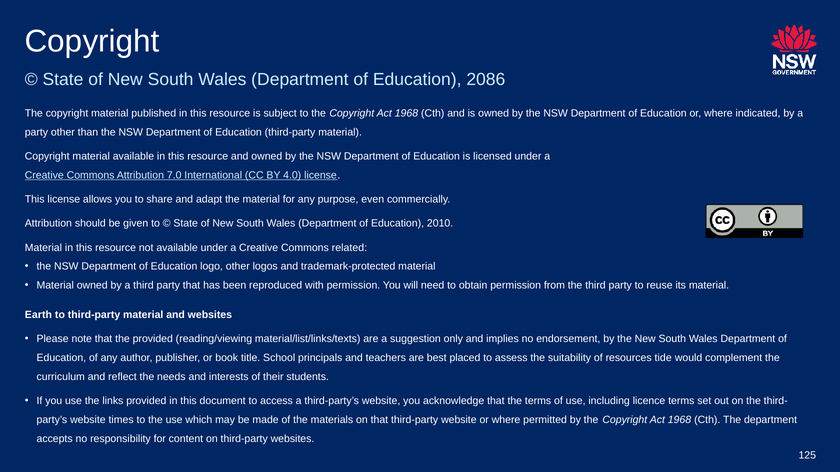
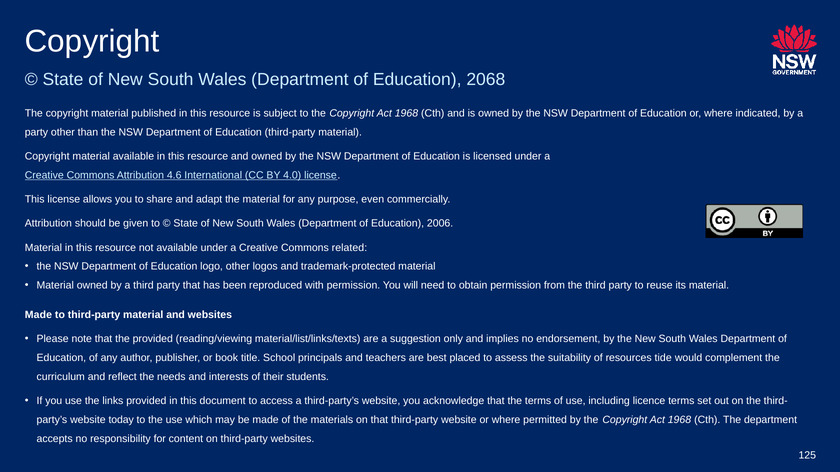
2086: 2086 -> 2068 (486, 80)
7.0: 7.0 -> 4.6 (174, 175)
2010: 2010 -> 2006 (440, 224)
Earth: Earth -> Made (38, 315)
times: times -> today (121, 420)
